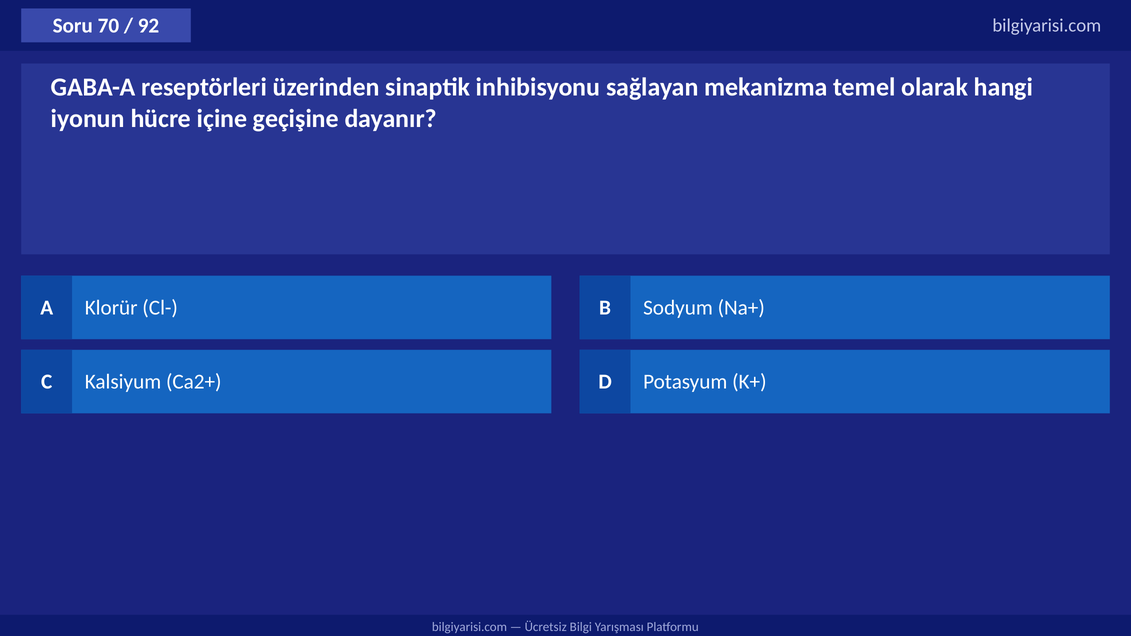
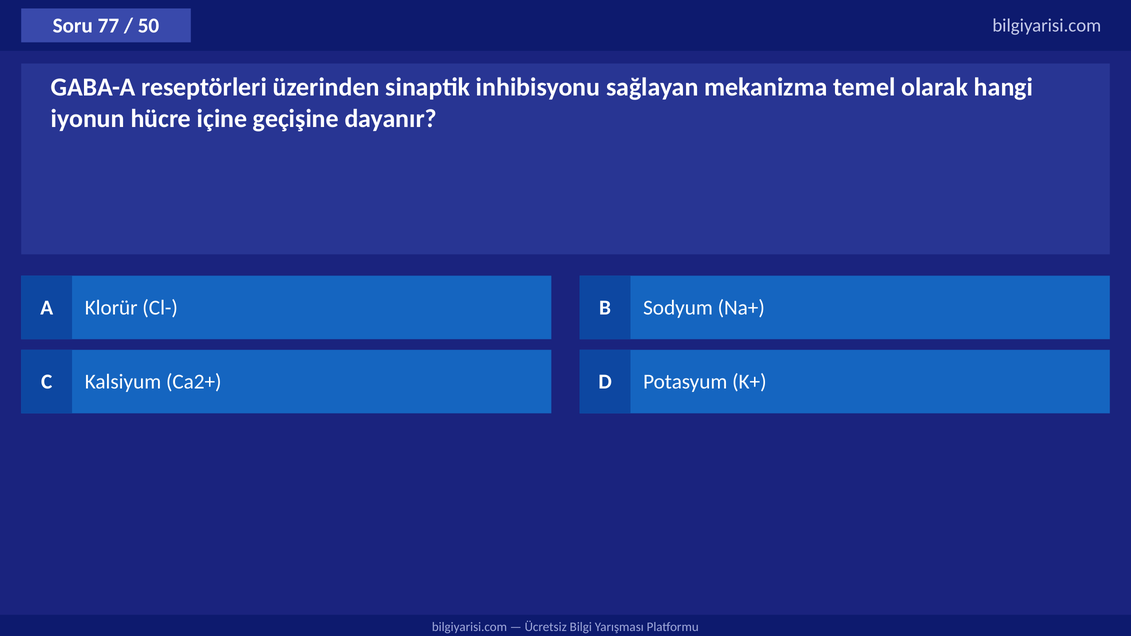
70: 70 -> 77 (108, 26)
92: 92 -> 50 (148, 26)
